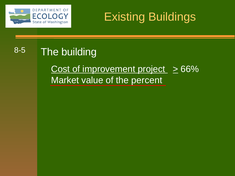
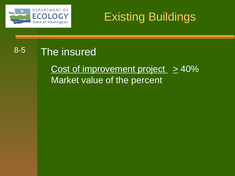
building: building -> insured (79, 52)
66%: 66% -> 40% (190, 69)
